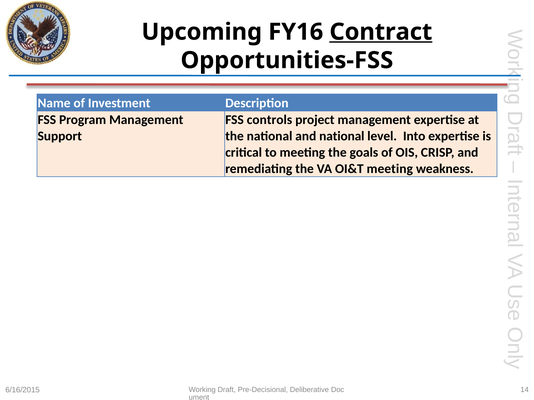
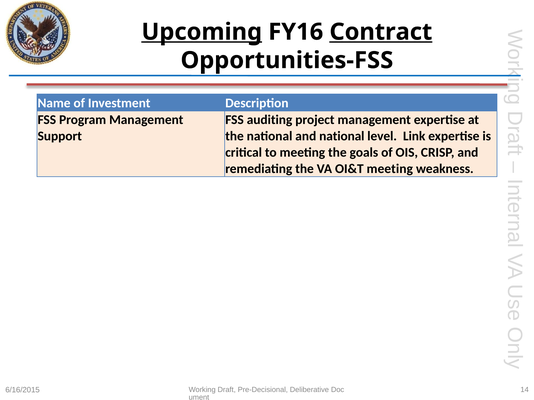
Upcoming underline: none -> present (202, 32)
controls: controls -> auditing (270, 120)
Into: Into -> Link (414, 136)
